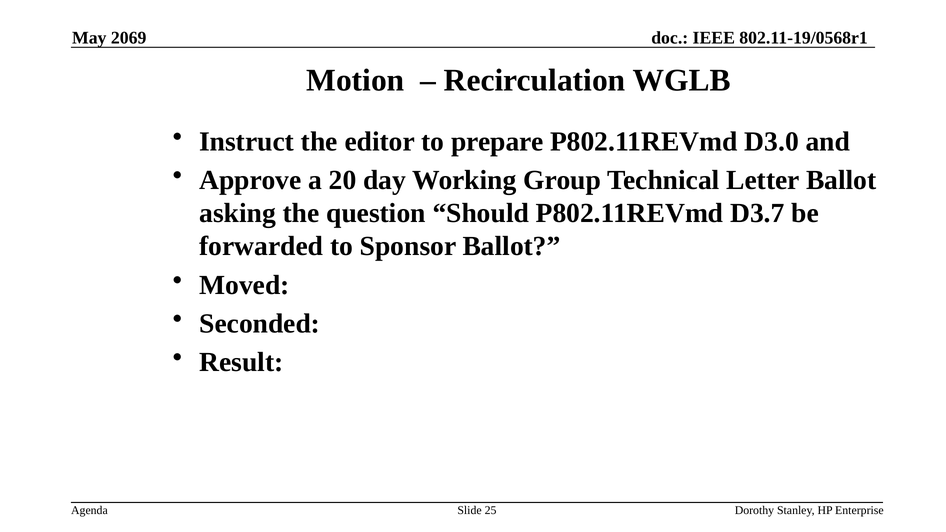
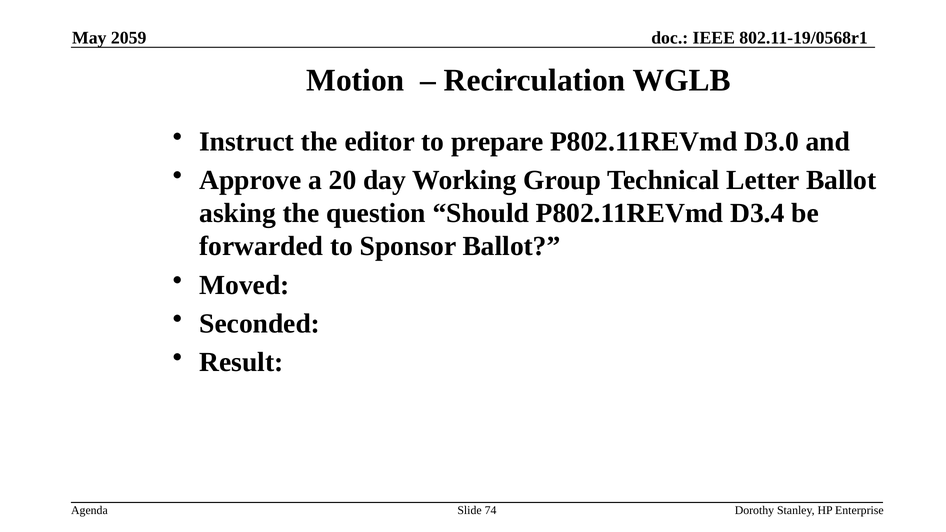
2069: 2069 -> 2059 (129, 38)
D3.7: D3.7 -> D3.4 (757, 213)
25: 25 -> 74 (491, 510)
